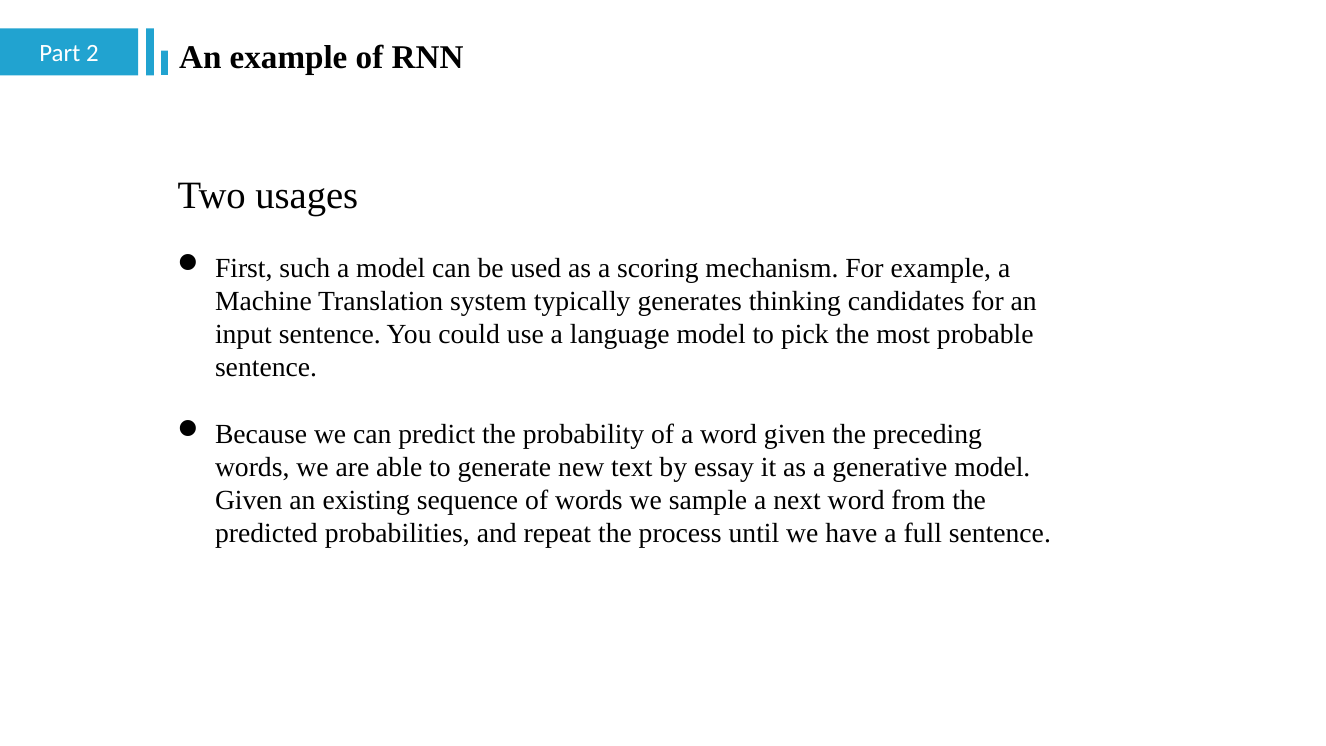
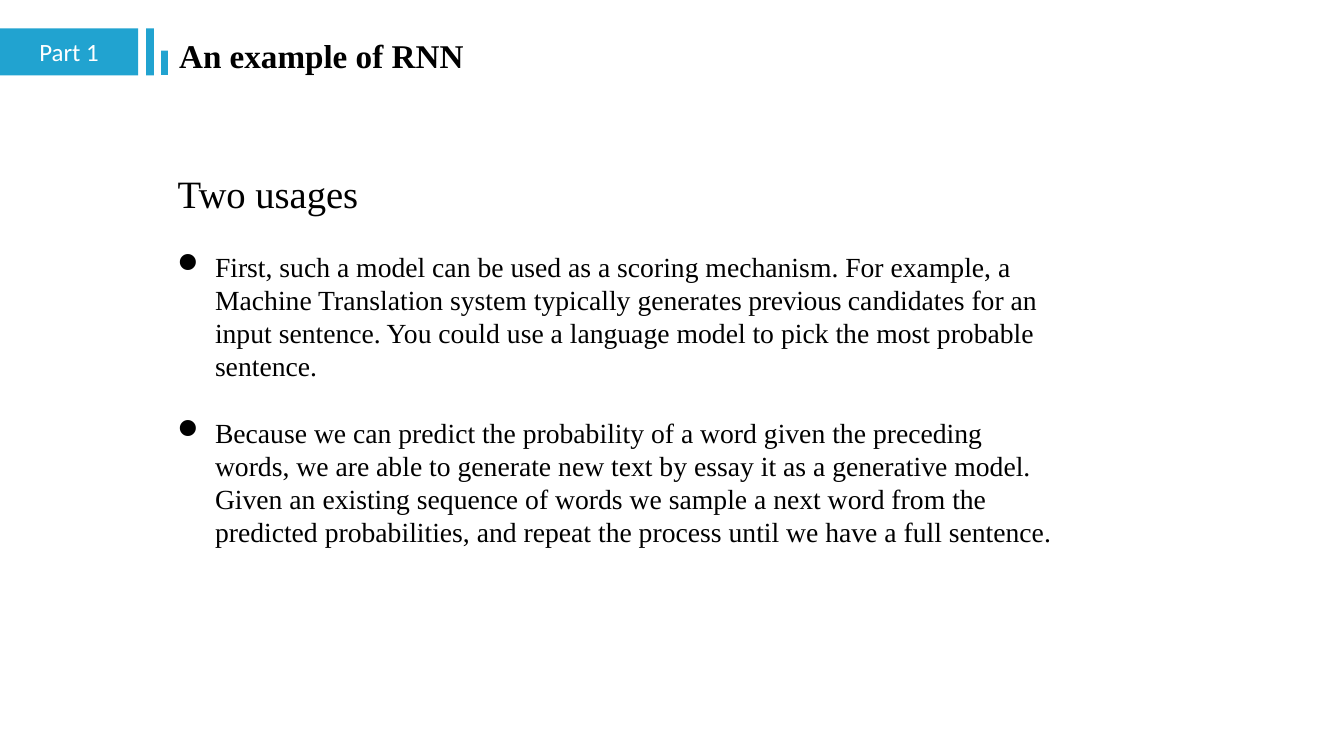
2: 2 -> 1 (92, 54)
thinking: thinking -> previous (795, 301)
